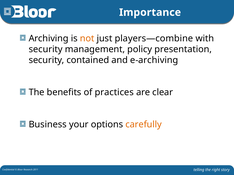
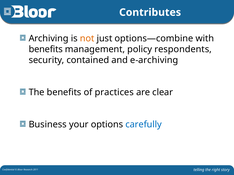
Importance: Importance -> Contributes (150, 12)
players—combine: players—combine -> options—combine (154, 38)
security: security -> benefits (46, 49)
presentation: presentation -> respondents (183, 49)
carefully colour: orange -> blue (144, 125)
